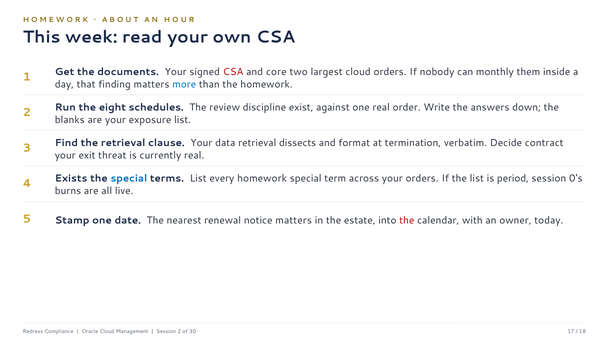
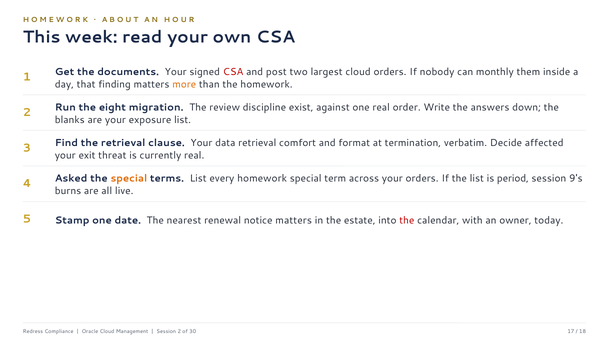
core: core -> post (276, 72)
more colour: blue -> orange (184, 85)
schedules: schedules -> migration (156, 107)
dissects: dissects -> comfort (298, 143)
contract: contract -> affected (544, 143)
Exists: Exists -> Asked (71, 179)
special colour: blue -> orange (129, 179)
0's: 0's -> 9's (576, 179)
